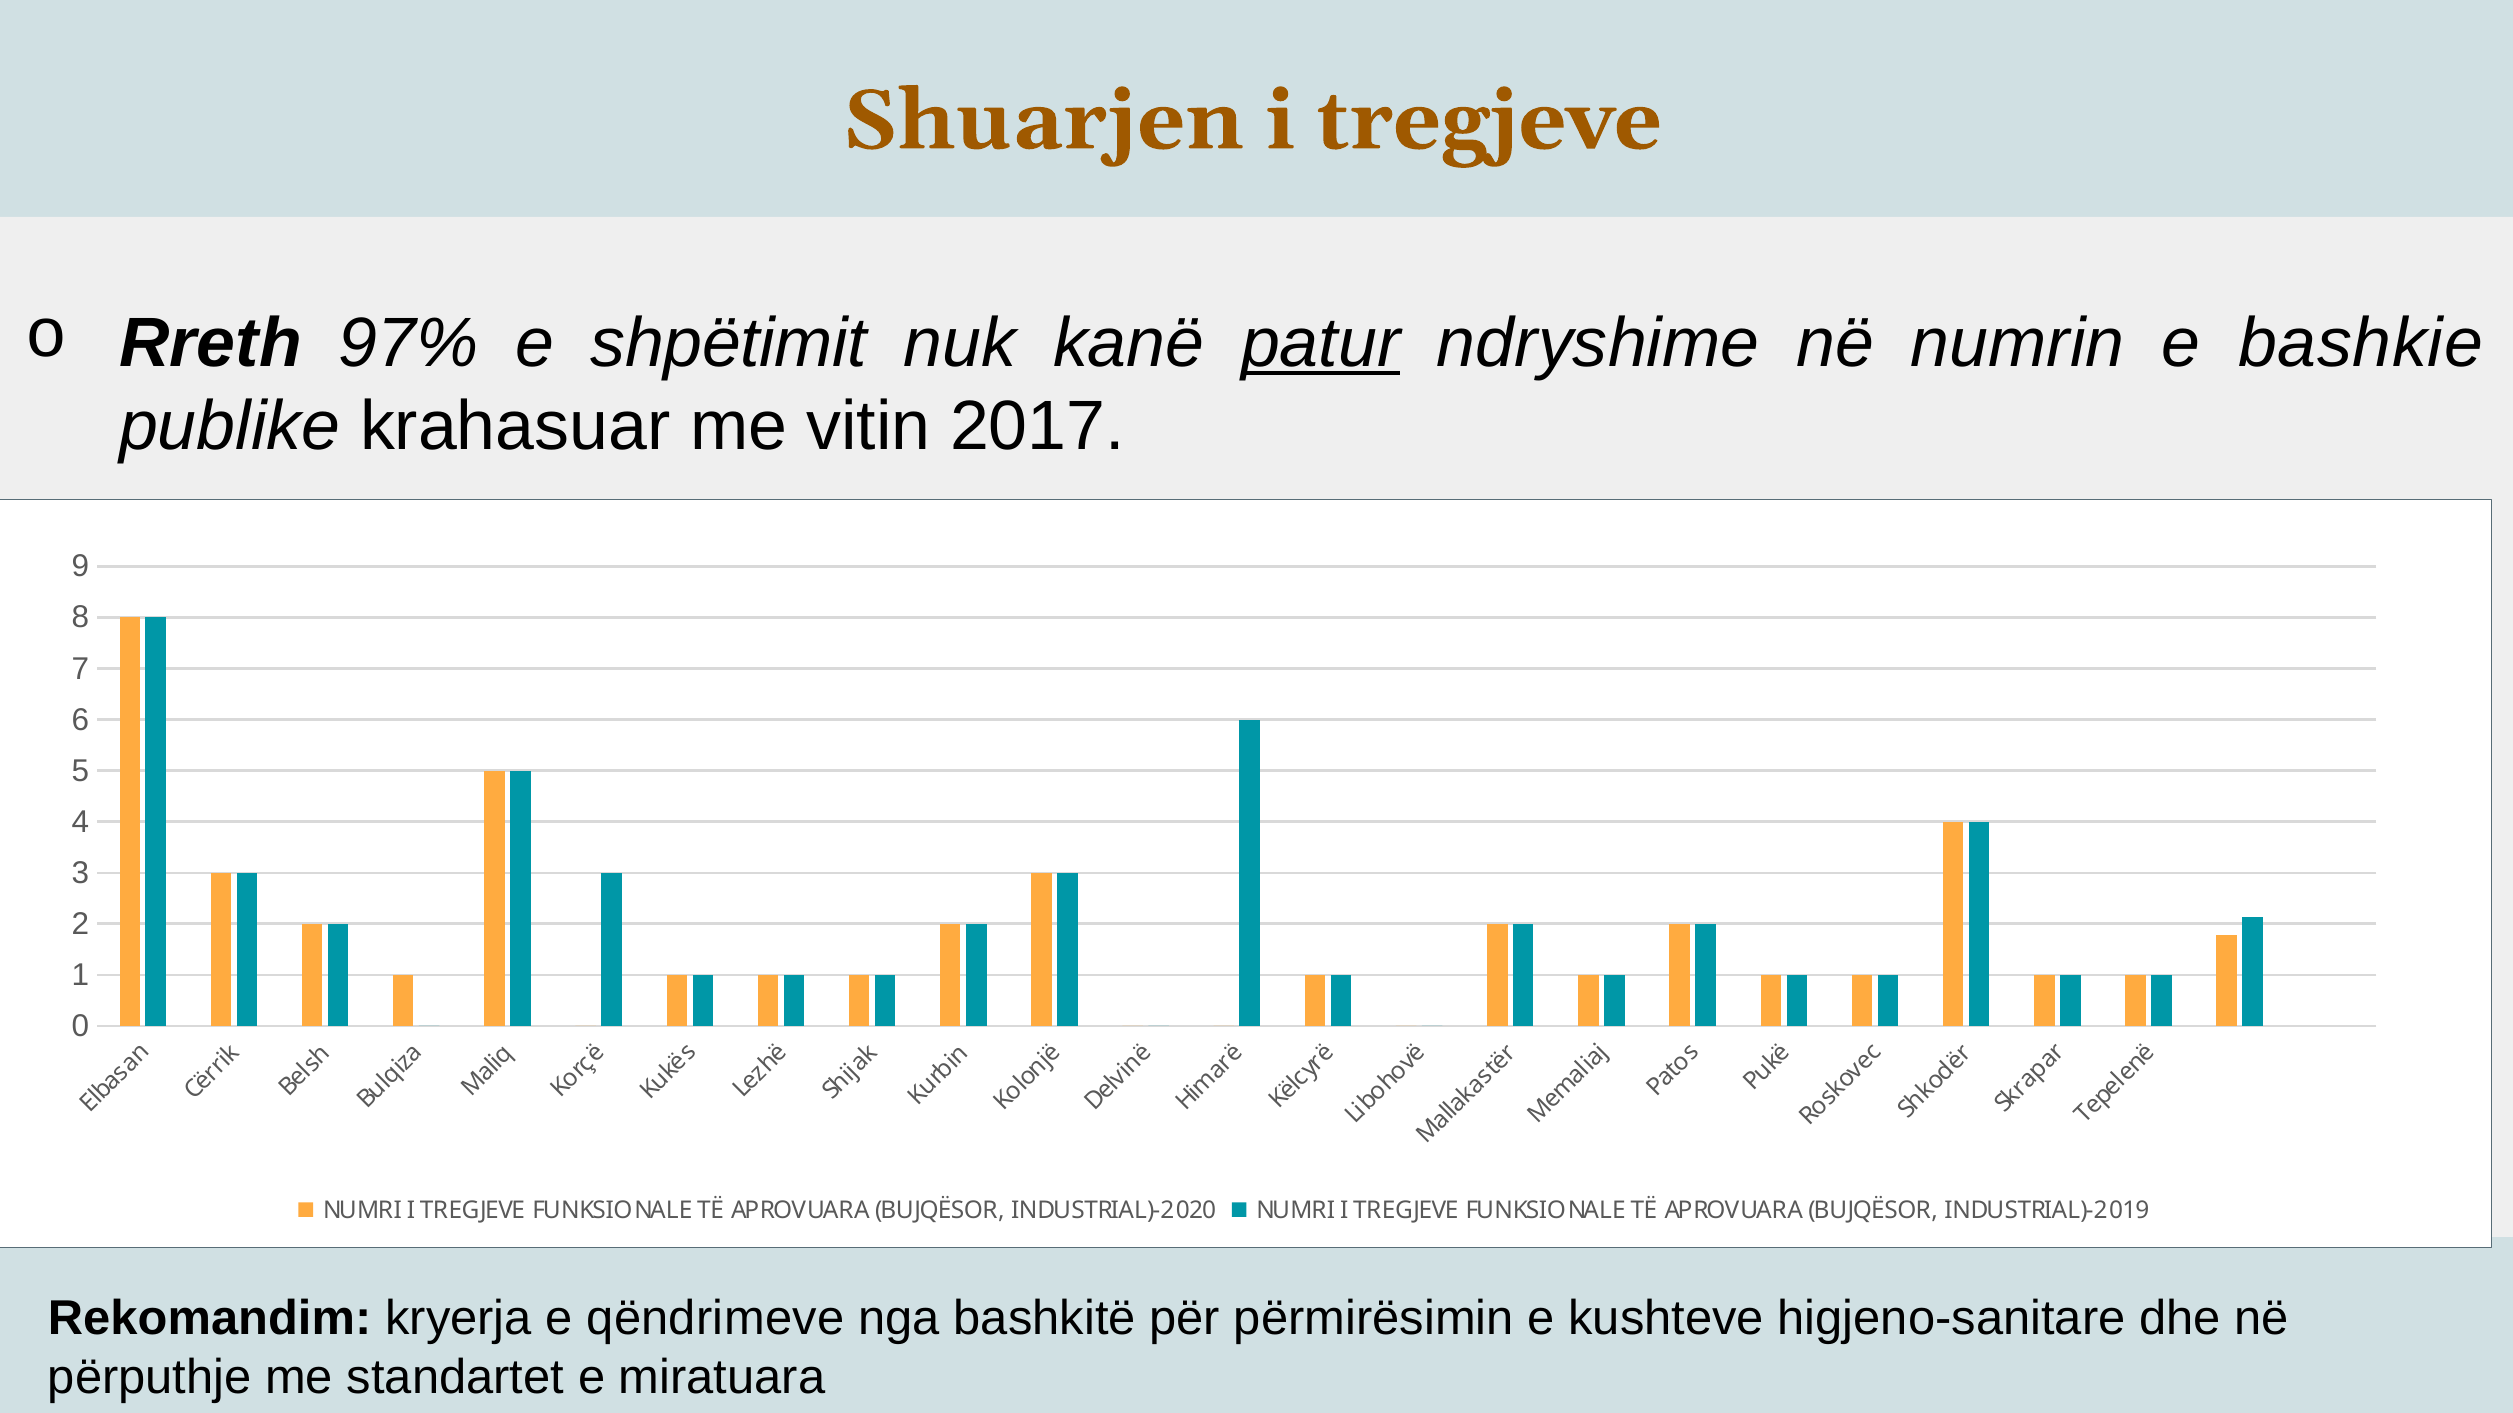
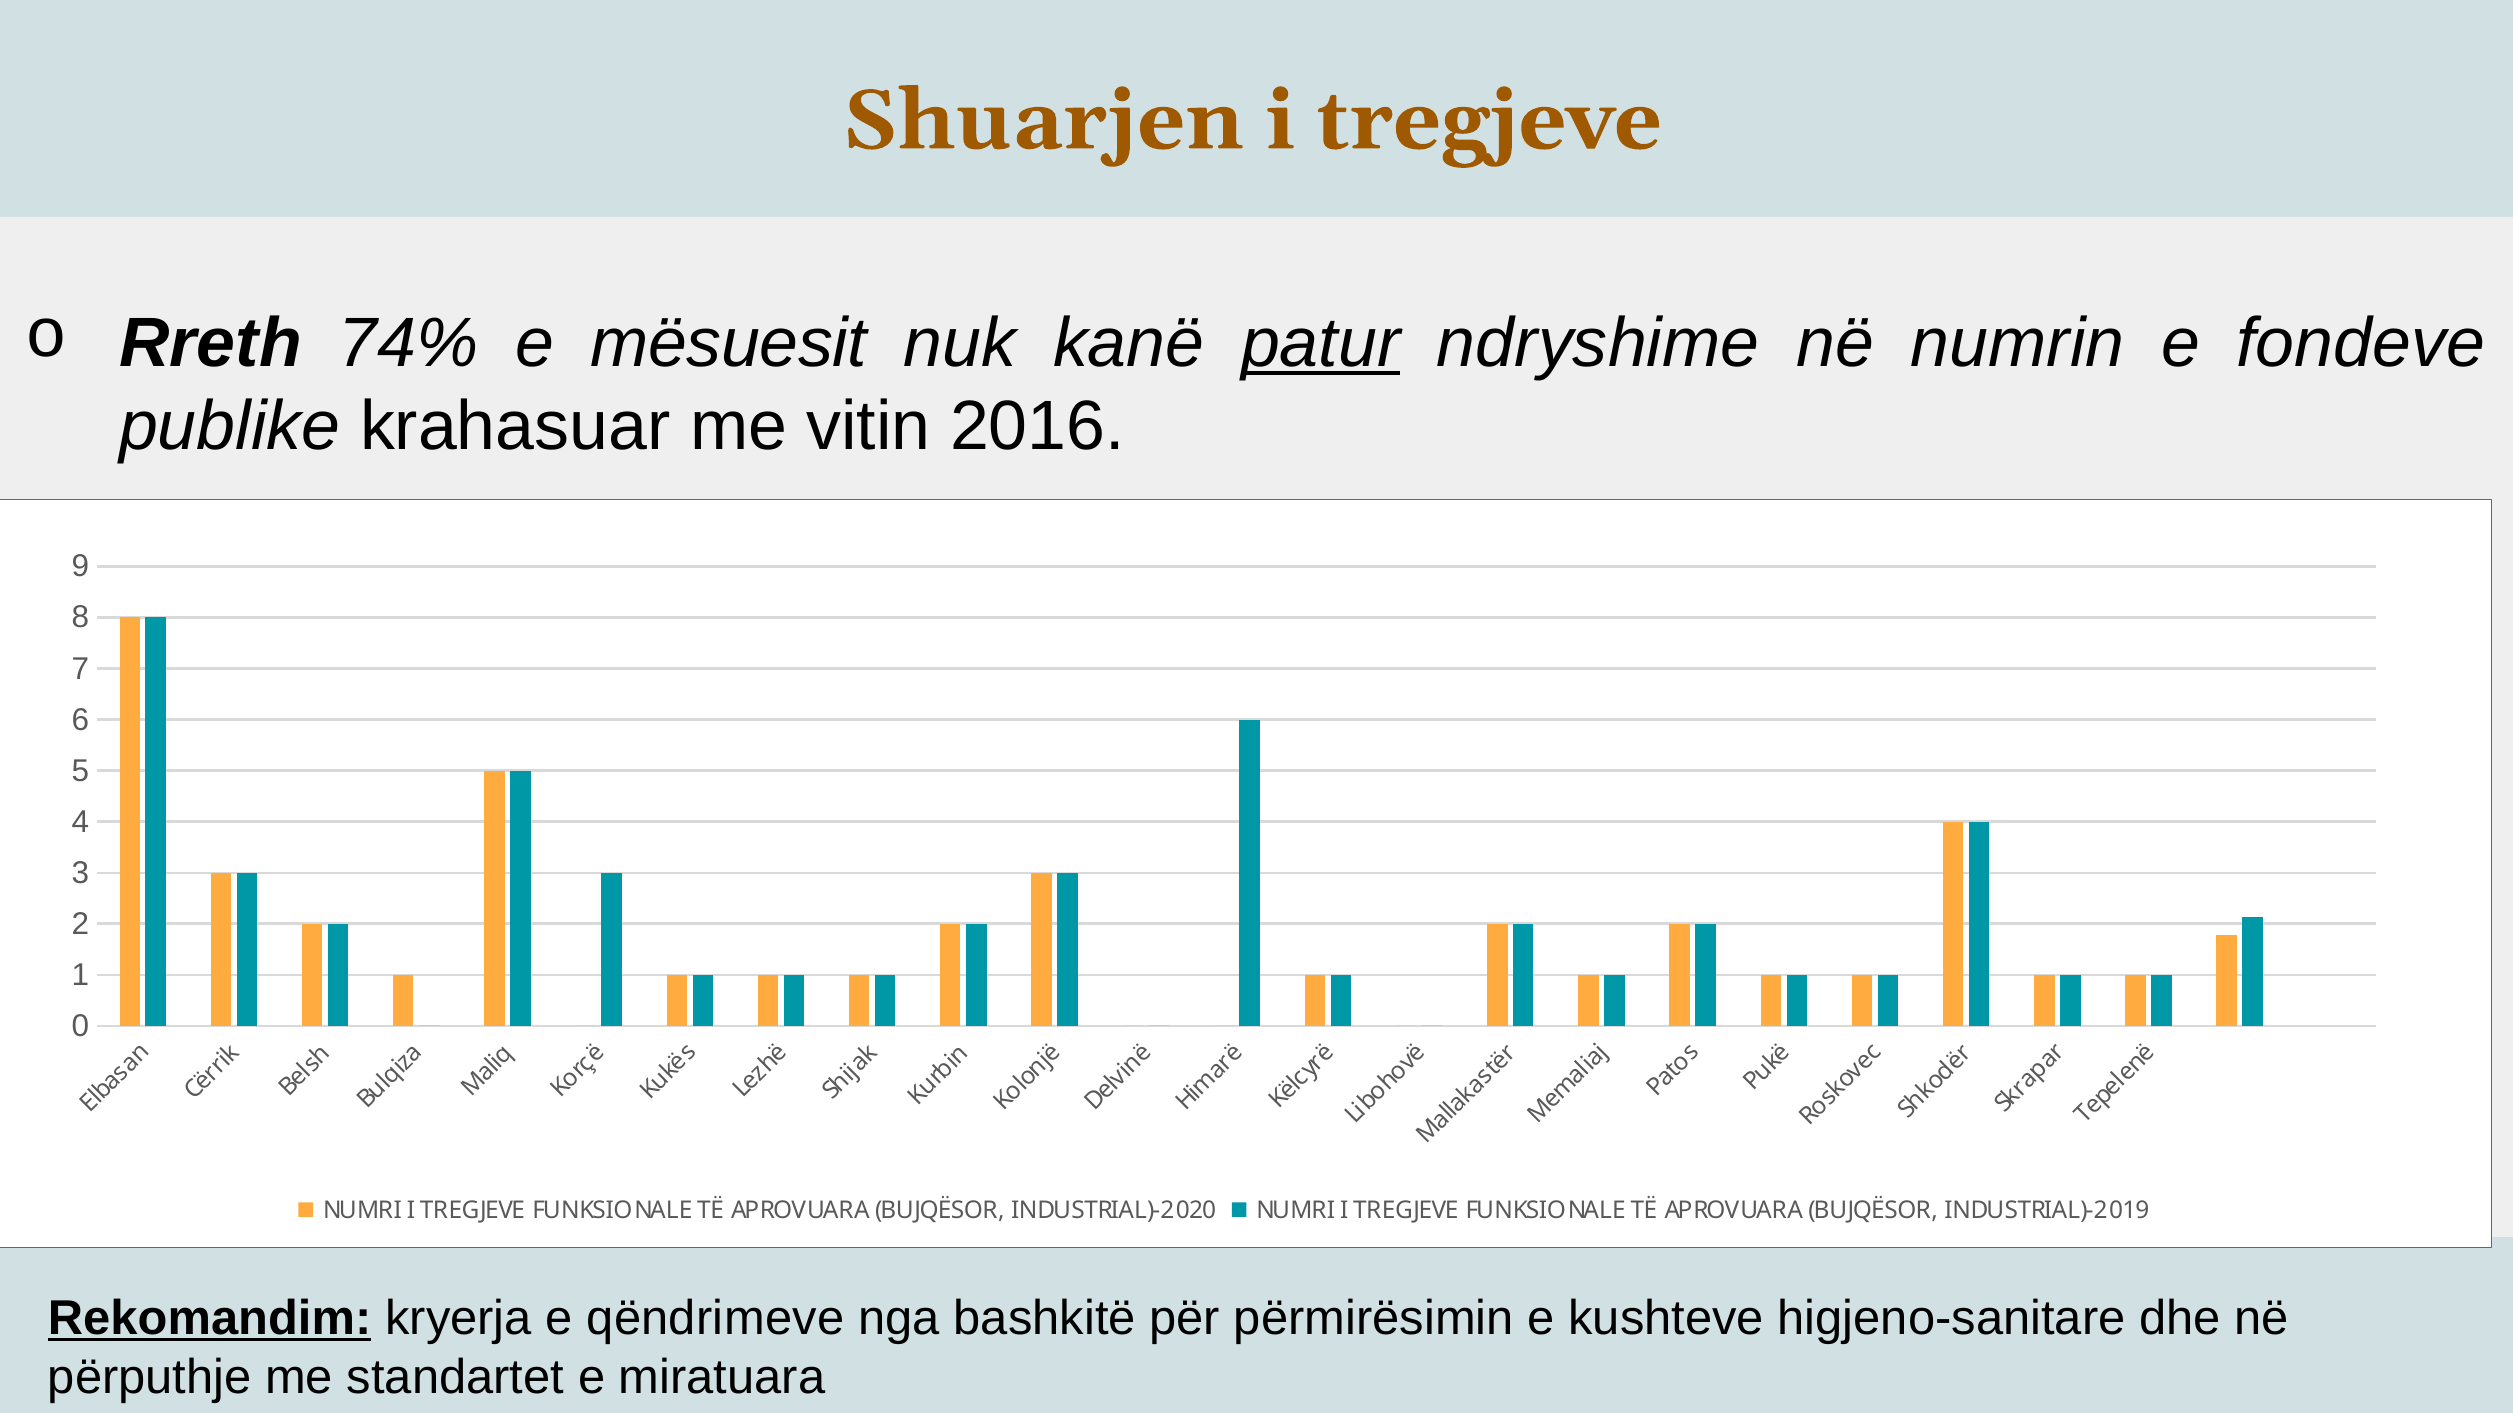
97%: 97% -> 74% (408, 343)
shpëtimit: shpëtimit -> mësuesit (729, 343)
bashkie: bashkie -> fondeve (2361, 343)
2017: 2017 -> 2016 (1038, 427)
Rekomandim underline: none -> present (210, 1319)
